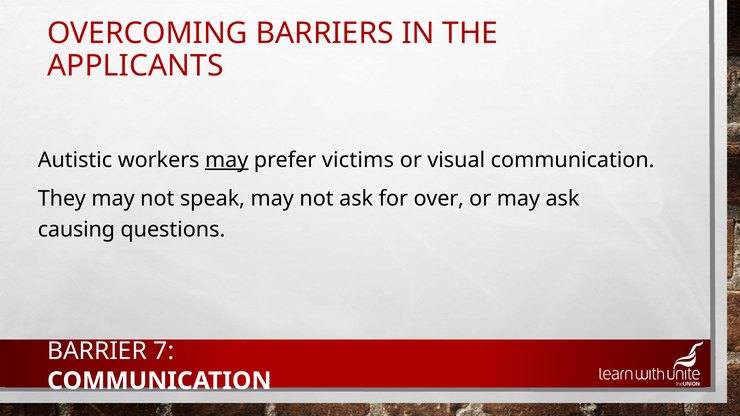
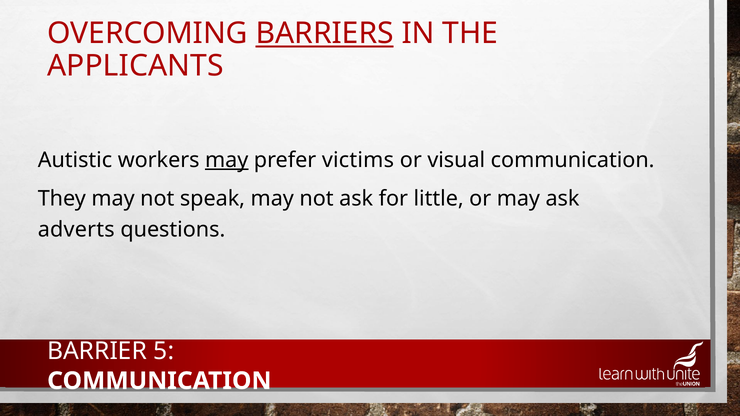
BARRIERS underline: none -> present (325, 33)
over: over -> little (439, 199)
causing: causing -> adverts (76, 230)
7: 7 -> 5 (164, 351)
